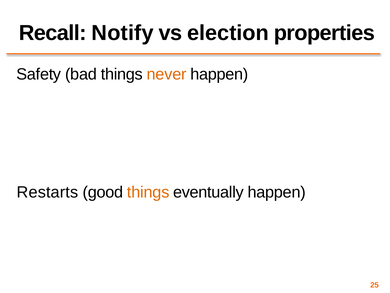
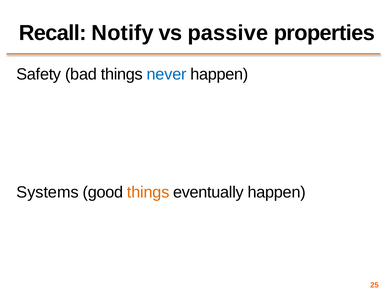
election: election -> passive (228, 33)
never colour: orange -> blue (167, 74)
Restarts: Restarts -> Systems (48, 192)
